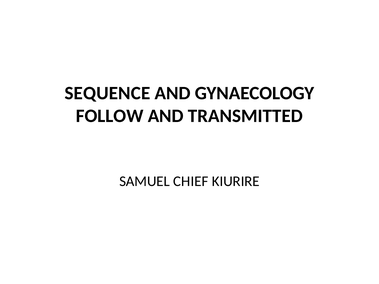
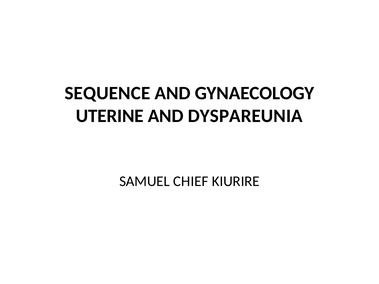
FOLLOW: FOLLOW -> UTERINE (110, 116)
TRANSMITTED: TRANSMITTED -> DYSPAREUNIA (245, 116)
